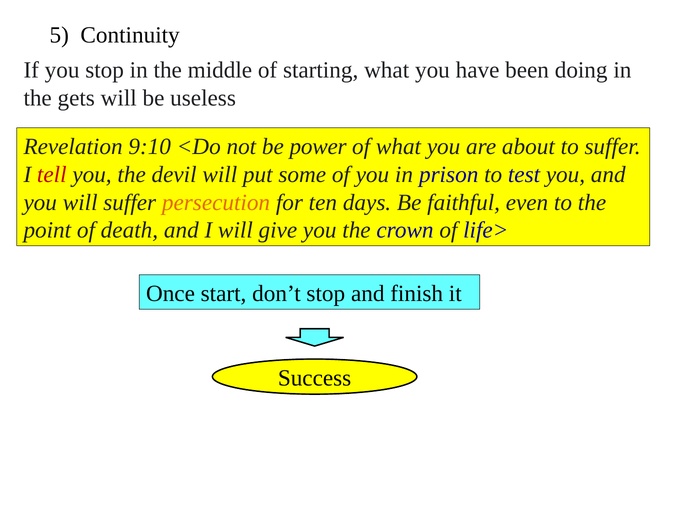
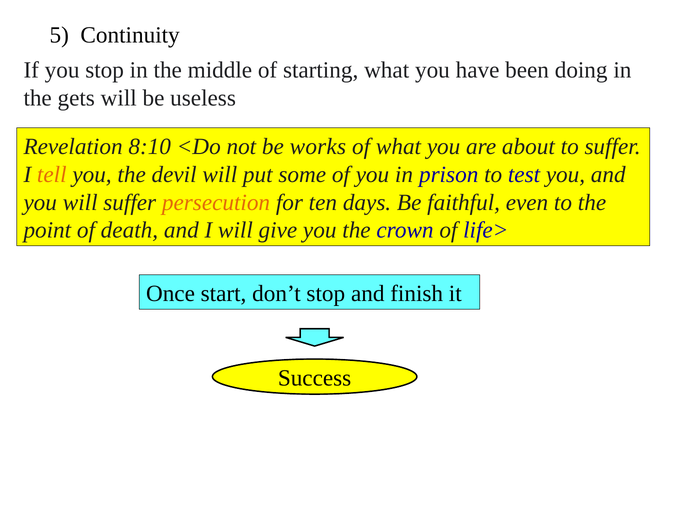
9:10: 9:10 -> 8:10 (150, 147)
power: power -> works (318, 147)
tell colour: red -> orange (52, 175)
